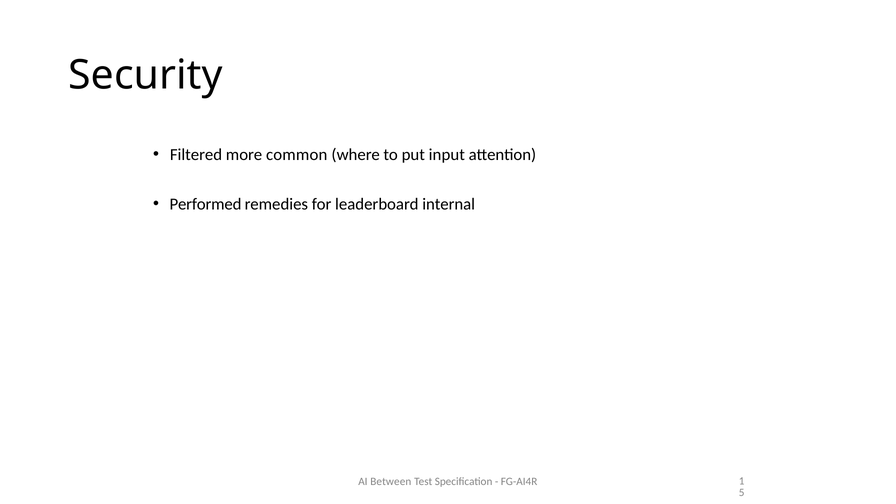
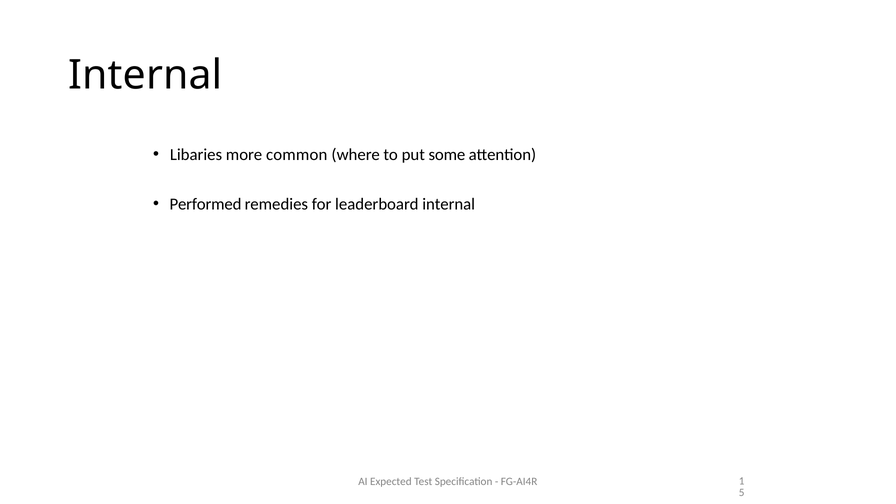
Security: Security -> Internal (145, 75)
Filtered: Filtered -> Libaries (196, 154)
input: input -> some (447, 154)
Between: Between -> Expected (391, 481)
